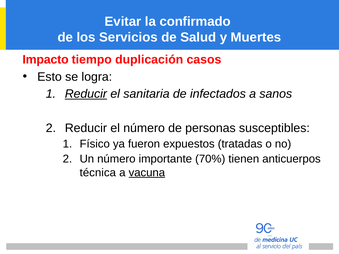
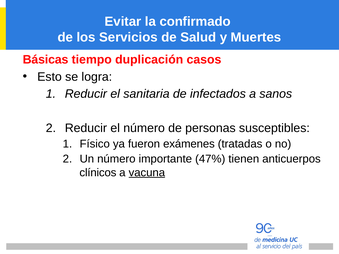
Impacto: Impacto -> Básicas (46, 60)
Reducir underline: present -> none (86, 94)
expuestos: expuestos -> exámenes (189, 144)
70%: 70% -> 47% (210, 159)
técnica: técnica -> clínicos (98, 173)
